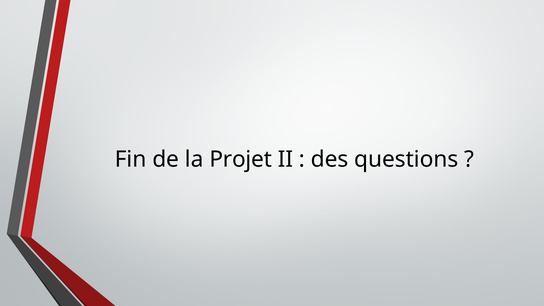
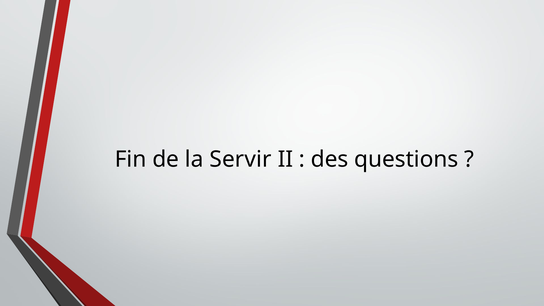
Projet: Projet -> Servir (241, 159)
